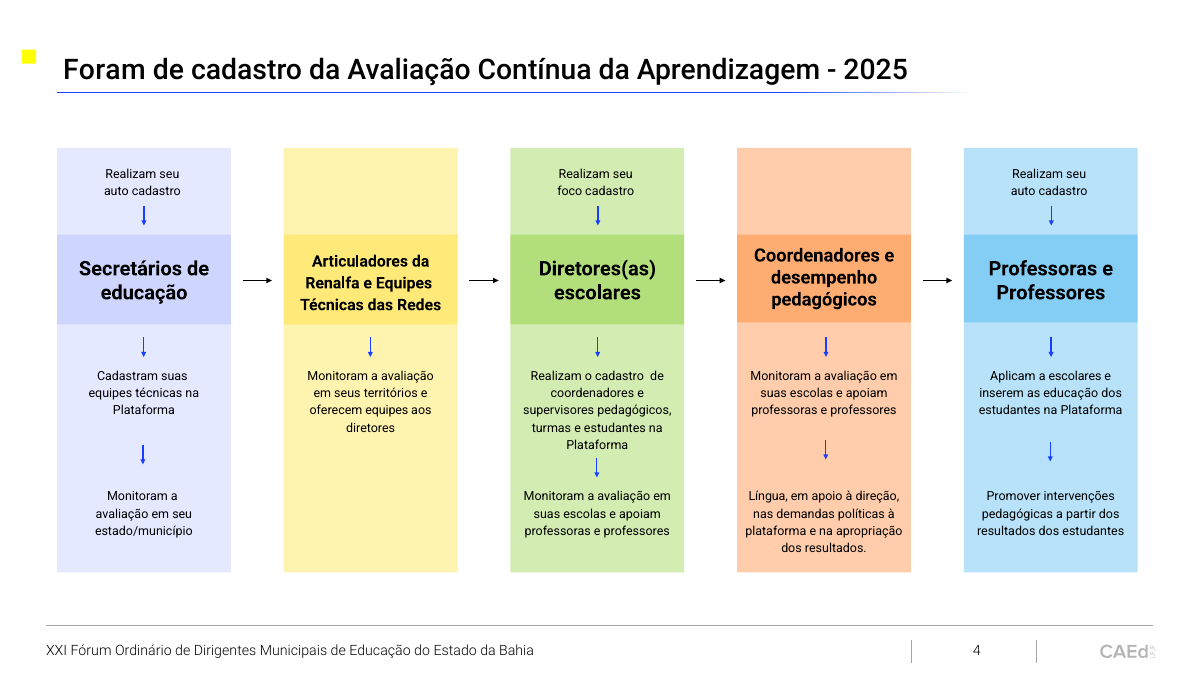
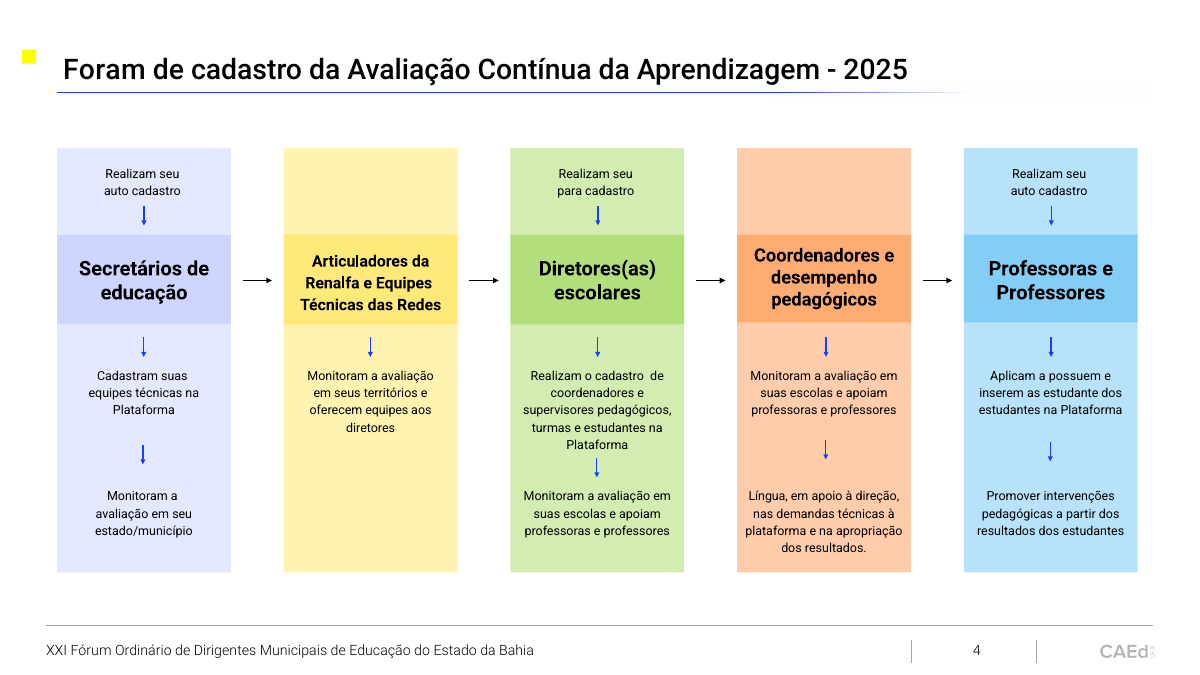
foco: foco -> para (570, 191)
a escolares: escolares -> possuem (1075, 376)
as educação: educação -> estudante (1071, 393)
demandas políticas: políticas -> técnicas (861, 514)
